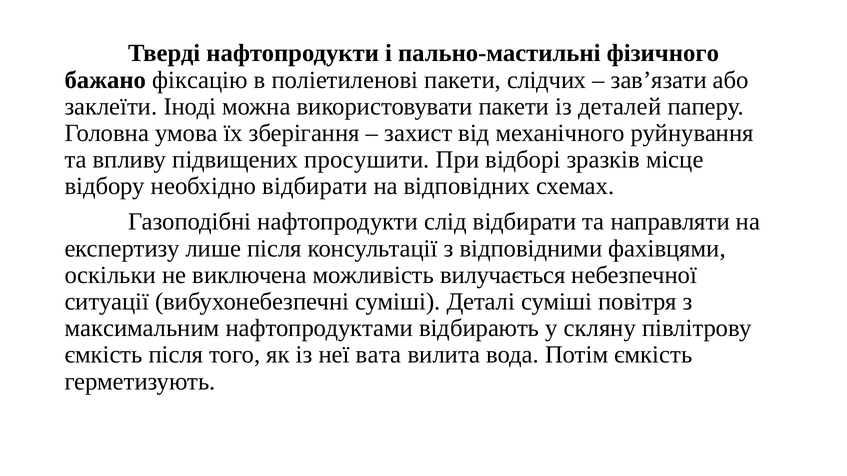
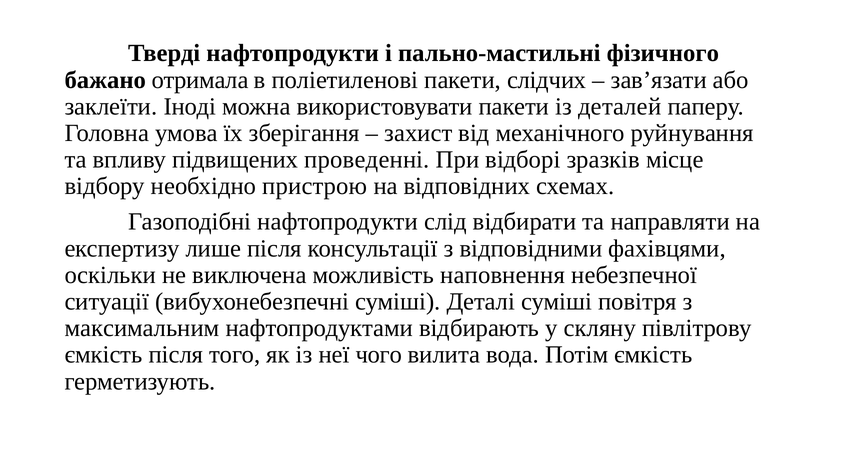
фіксацію: фіксацію -> отримала (200, 80)
просушити: просушити -> проведенні (367, 160)
необхідно відбирати: відбирати -> пристрою (315, 186)
вилучається: вилучається -> наповнення (503, 275)
вата: вата -> чого (379, 355)
